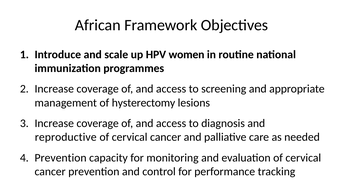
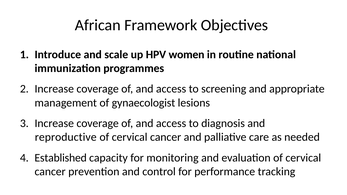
hysterectomy: hysterectomy -> gynaecologist (143, 103)
Prevention: Prevention -> Established (61, 158)
